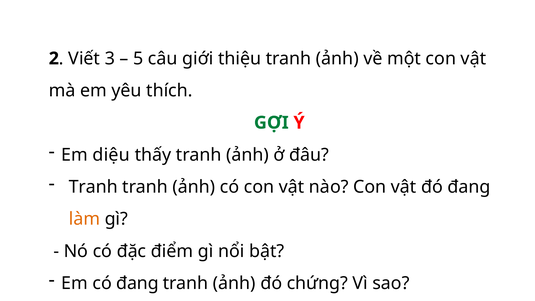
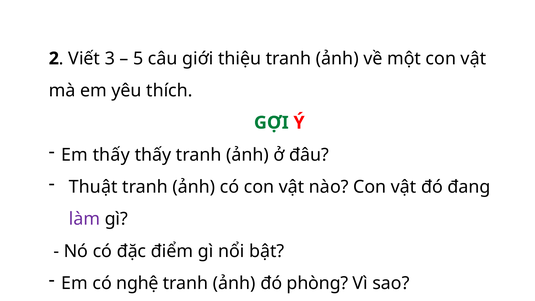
Em diệu: diệu -> thấy (111, 155)
Tranh: Tranh -> Thuật (93, 187)
làm colour: orange -> purple (84, 219)
có đang: đang -> nghệ (137, 283)
chứng: chứng -> phòng (317, 283)
